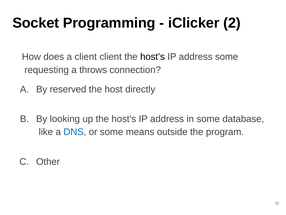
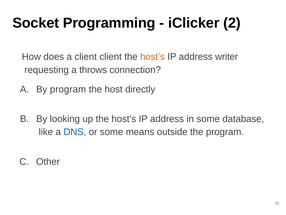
host’s colour: black -> orange (152, 57)
address some: some -> writer (227, 57)
By reserved: reserved -> program (68, 89)
